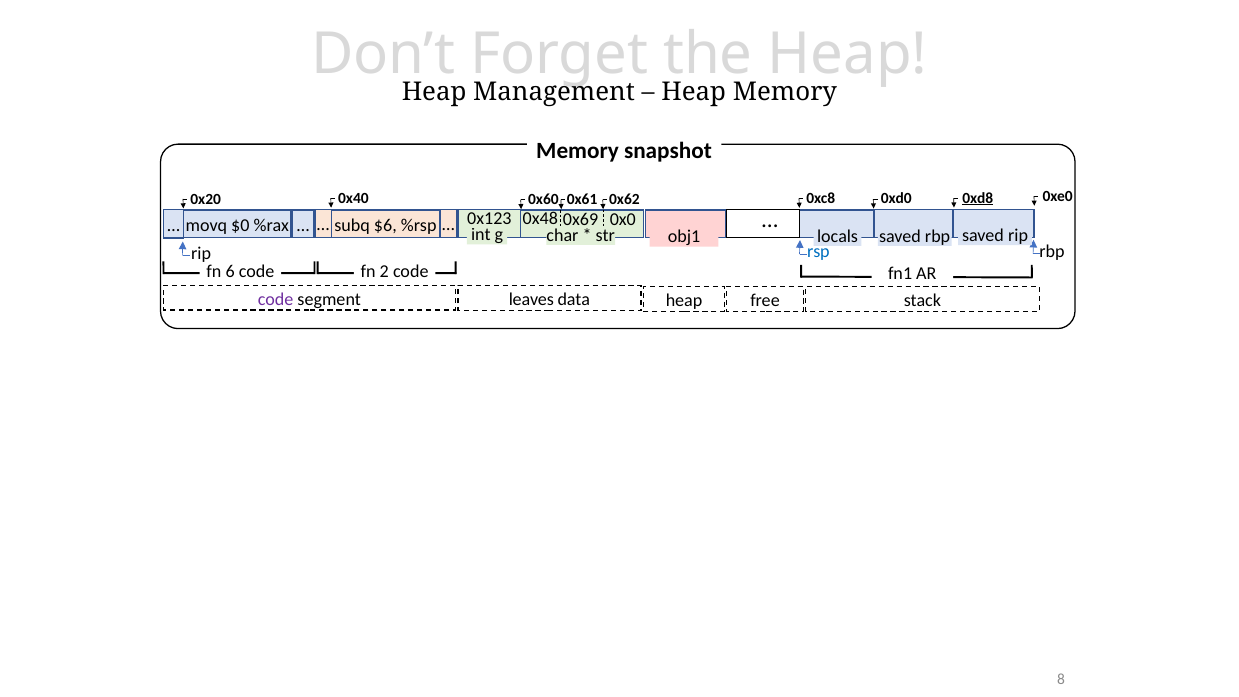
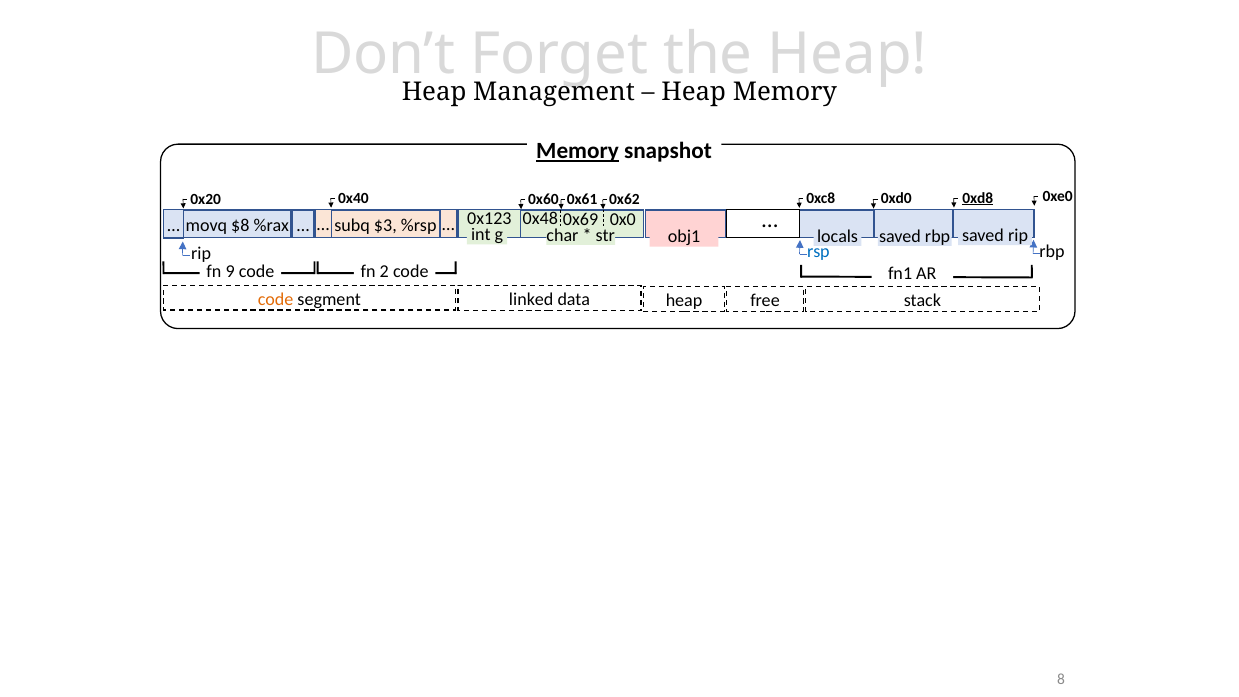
Memory underline: none -> present (578, 151)
$6: $6 -> $3 (385, 225)
$0: $0 -> $8 (240, 225)
6: 6 -> 9 (230, 272)
code colour: purple -> orange (276, 299)
leaves: leaves -> linked (531, 299)
